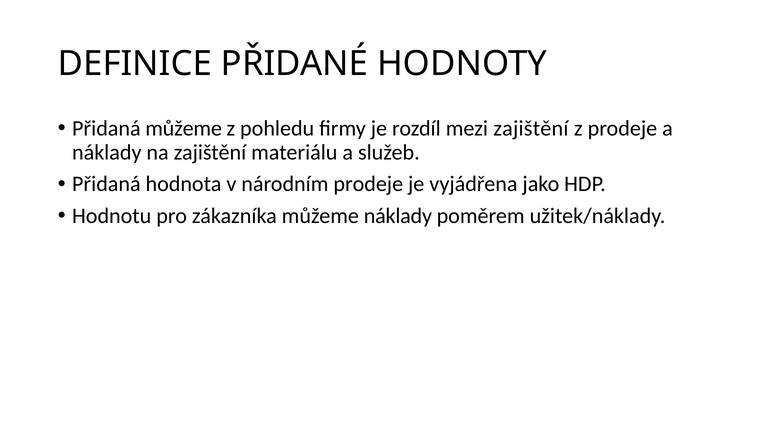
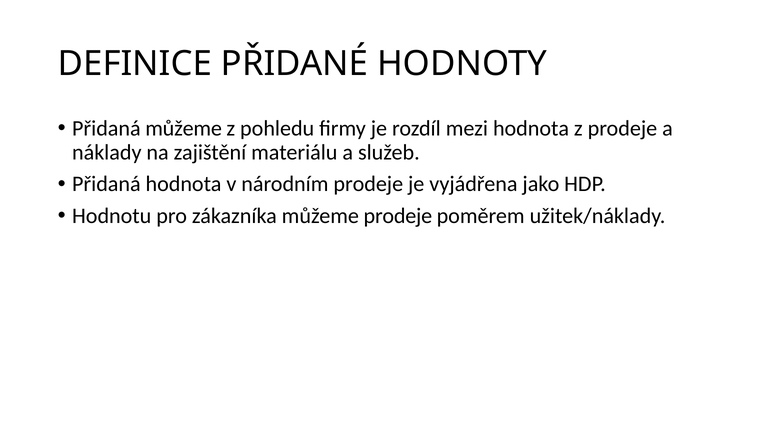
mezi zajištění: zajištění -> hodnota (531, 128)
můžeme náklady: náklady -> prodeje (398, 216)
